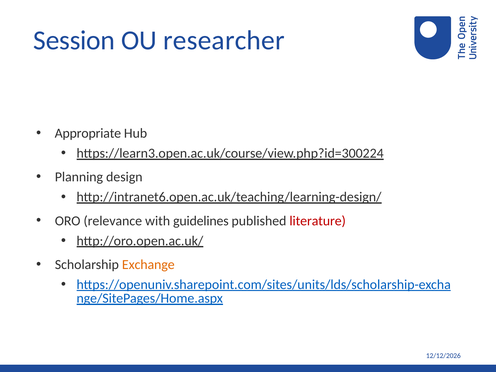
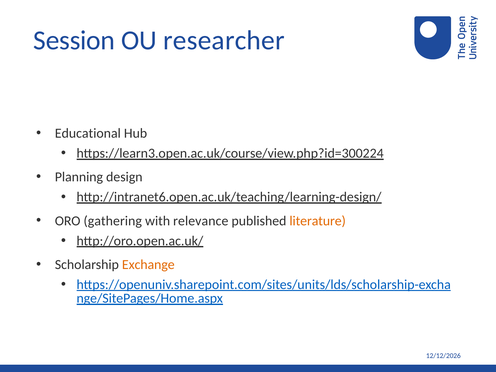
Appropriate: Appropriate -> Educational (88, 133)
relevance: relevance -> gathering (113, 221)
guidelines: guidelines -> relevance (201, 221)
literature colour: red -> orange (318, 221)
